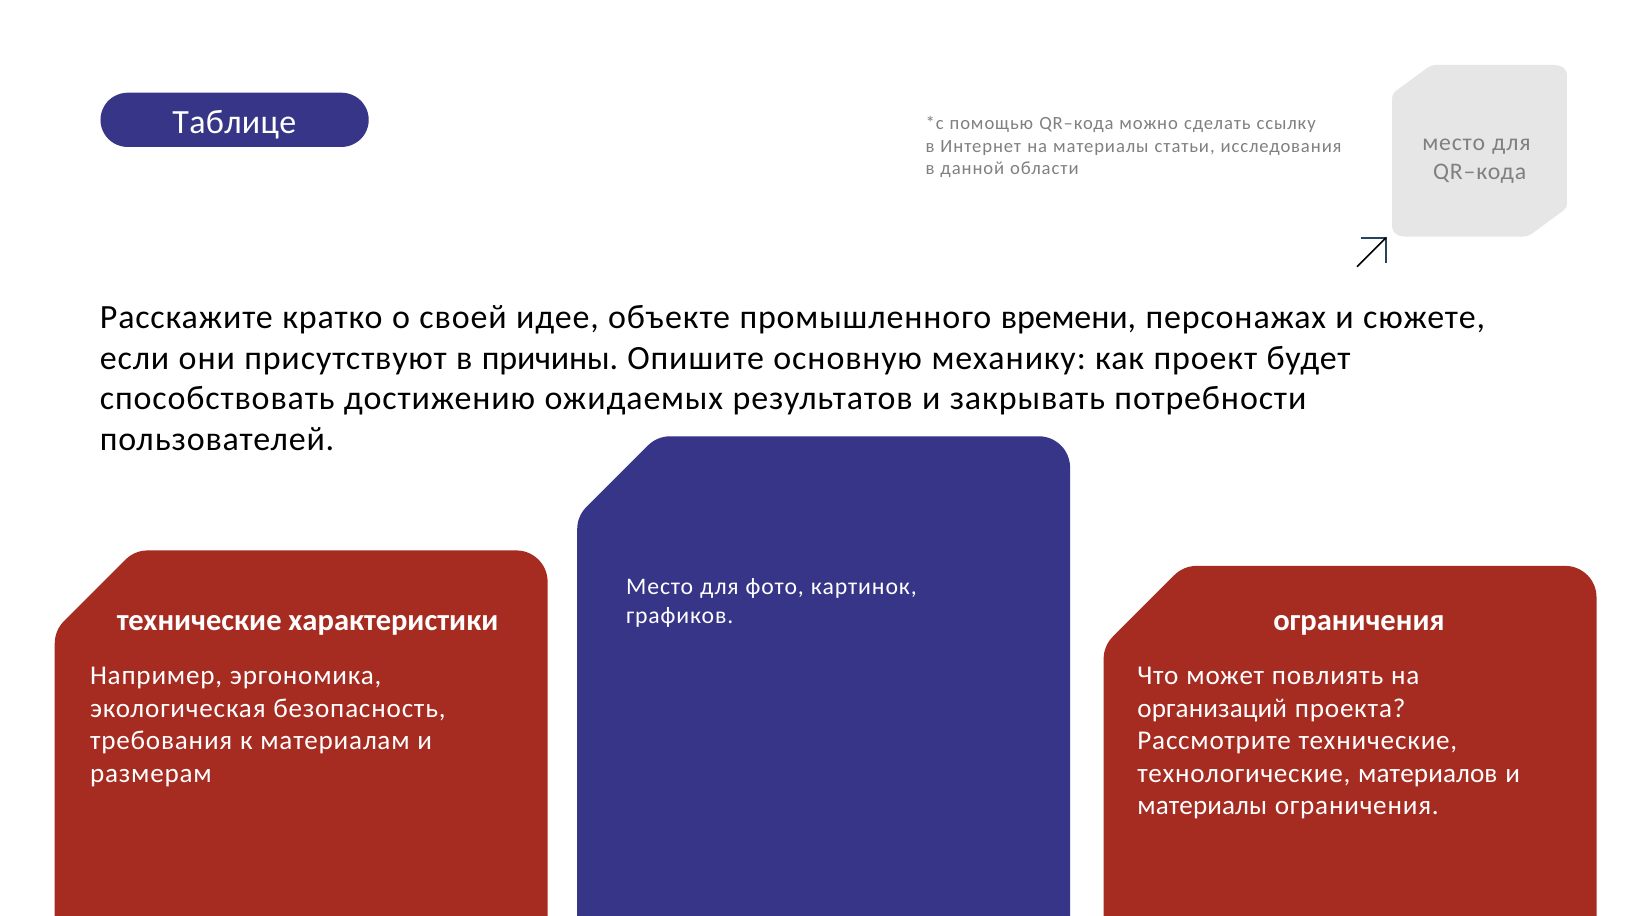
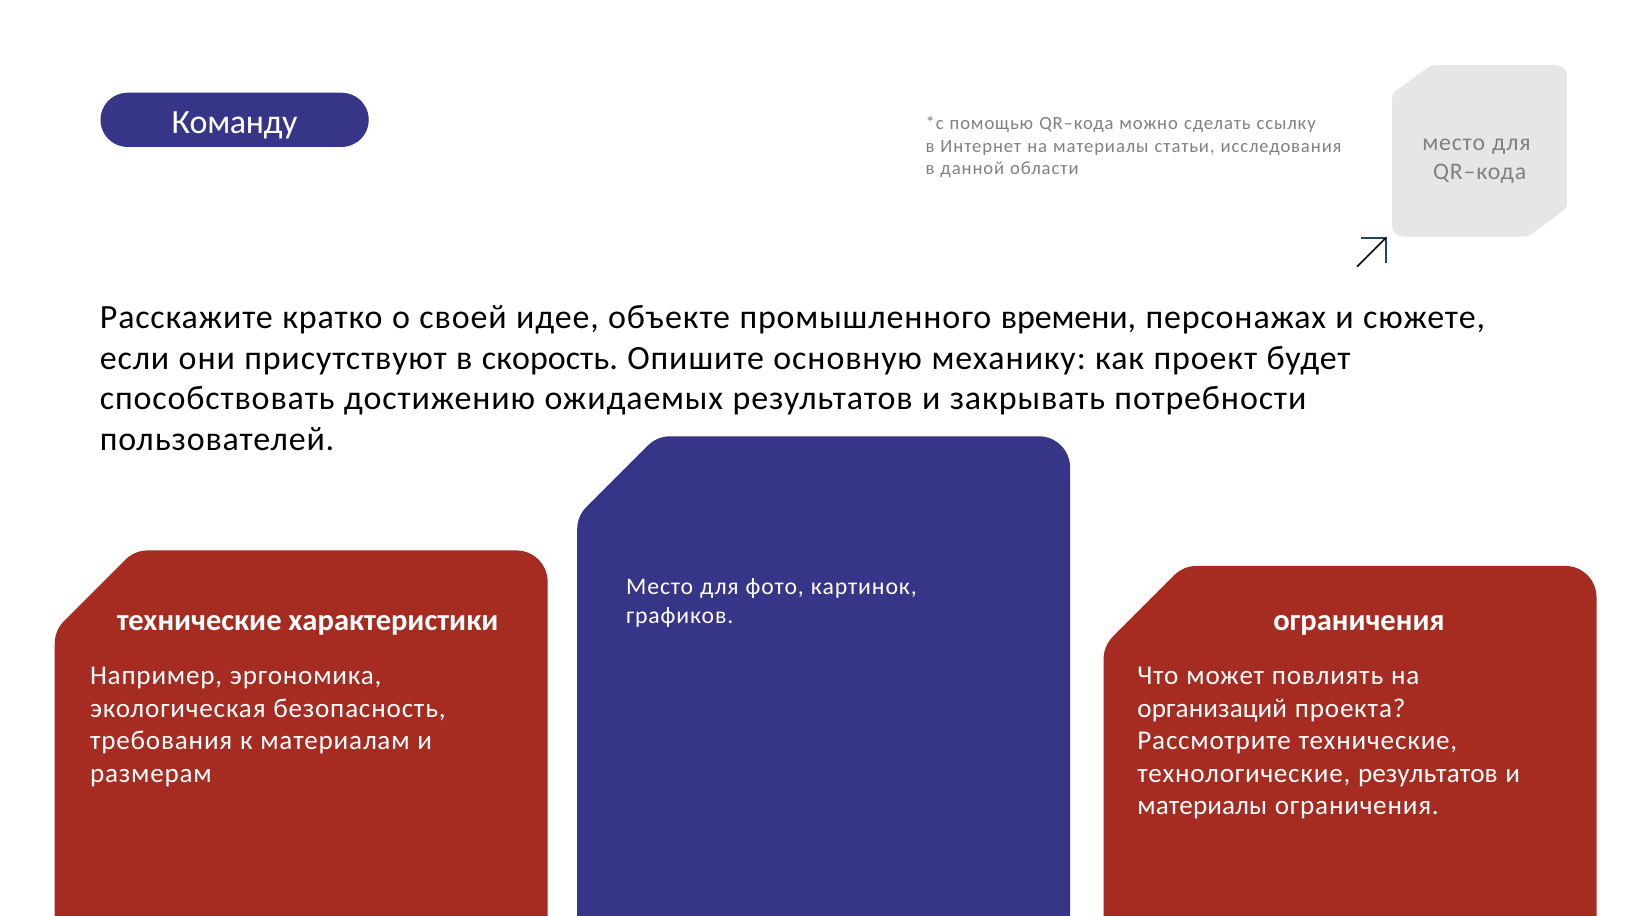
Таблице: Таблице -> Команду (235, 122)
причины: причины -> скорость (550, 358)
технологические материалов: материалов -> результатов (1428, 774)
